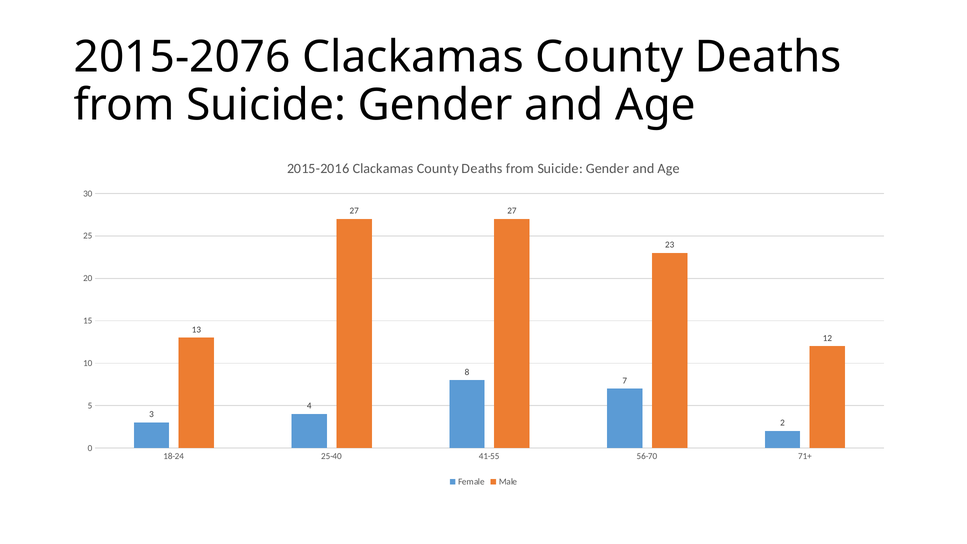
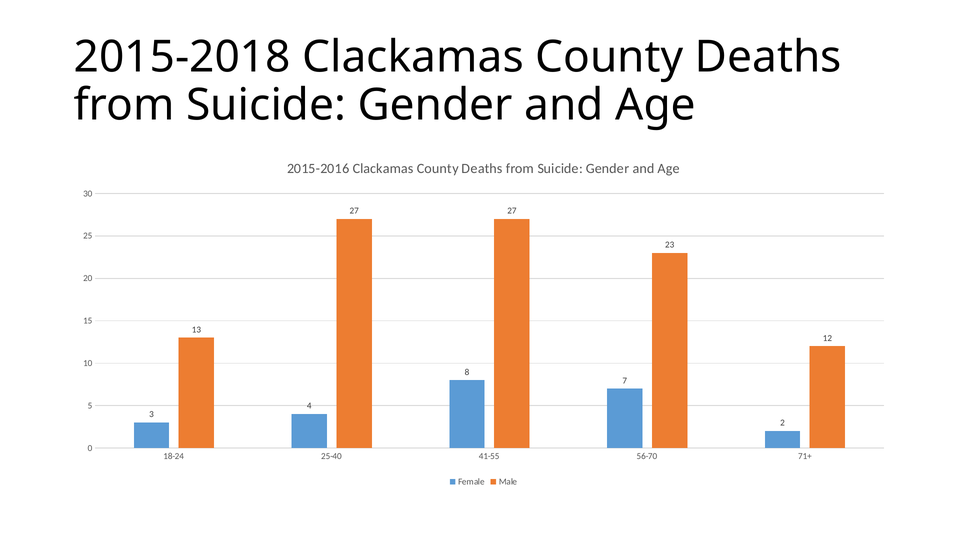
2015-2076: 2015-2076 -> 2015-2018 (182, 57)
